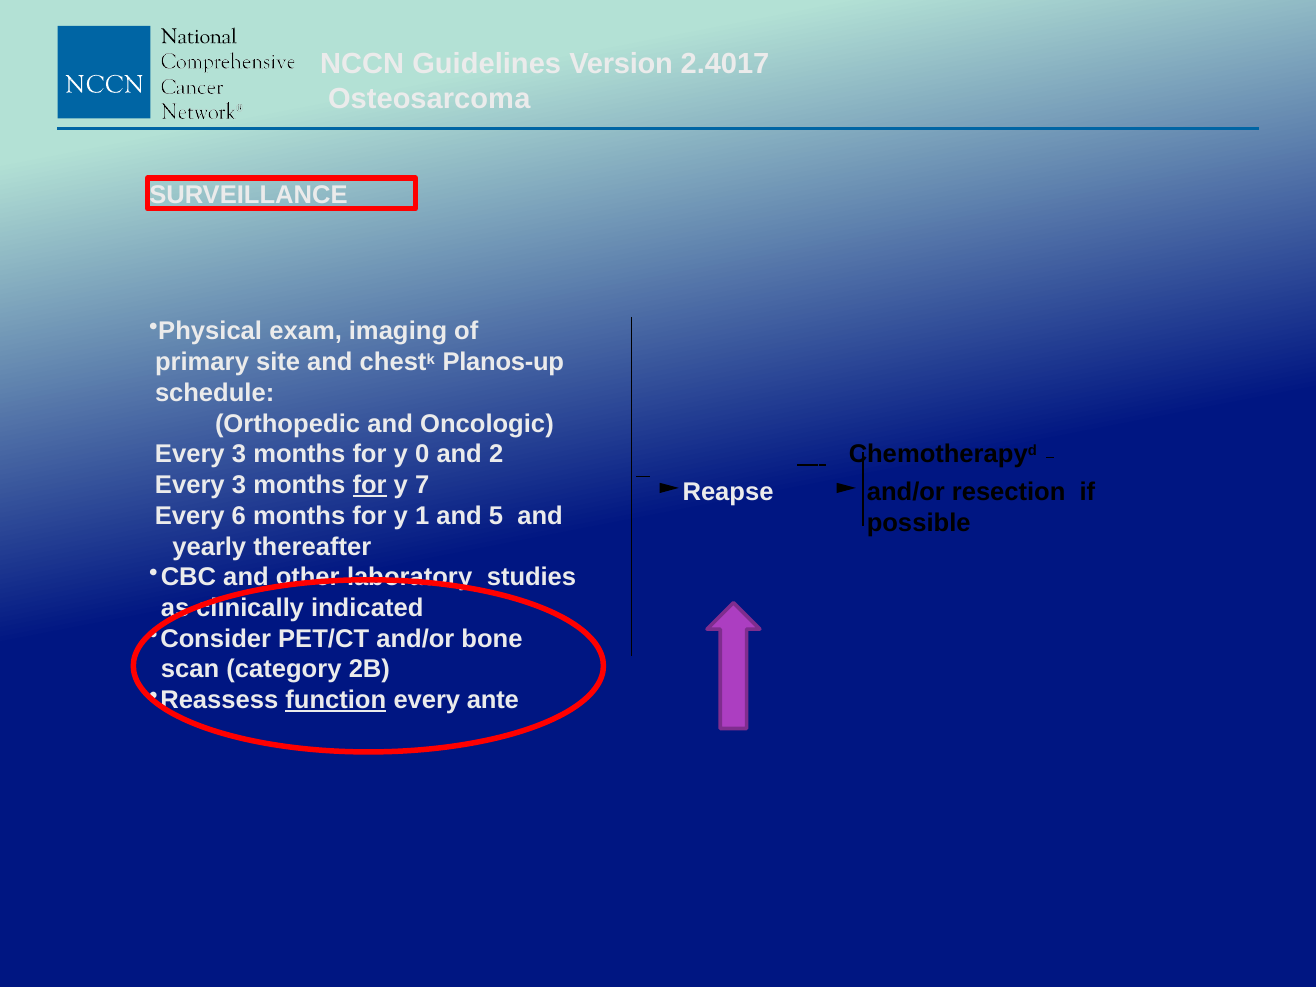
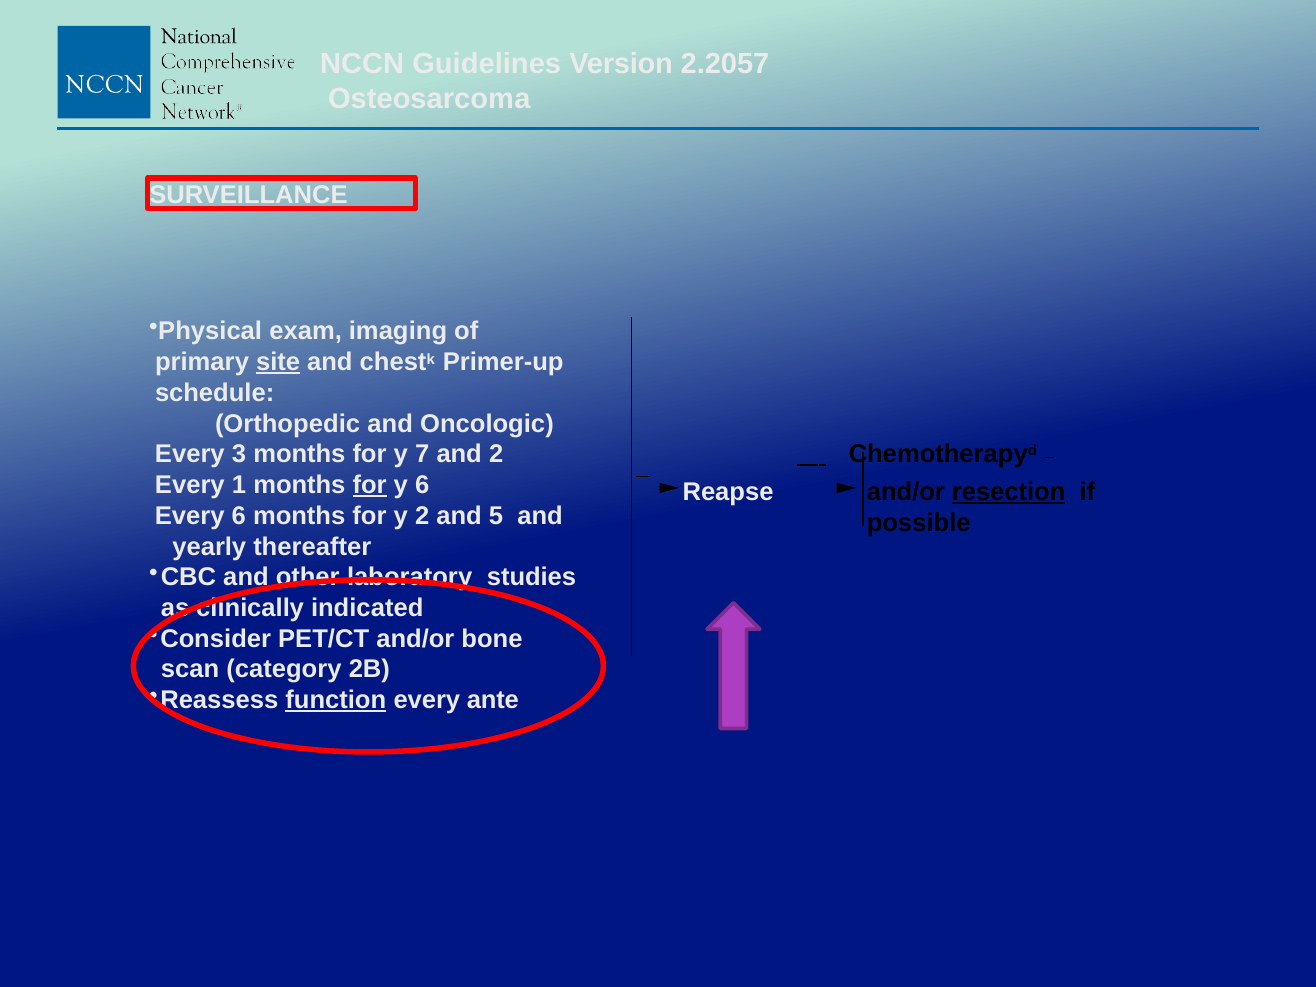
2.4017: 2.4017 -> 2.2057 (725, 64)
site underline: none -> present (278, 362)
Planos-up: Planos-up -> Primer-up (503, 362)
0: 0 -> 7 (422, 454)
3: 3 -> 1 (239, 485)
y 7: 7 -> 6 (422, 485)
resection underline: none -> present (1009, 492)
y 1: 1 -> 2 (422, 516)
